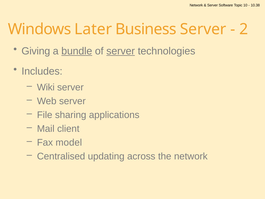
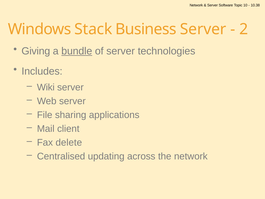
Later: Later -> Stack (93, 29)
server underline: present -> none (121, 51)
model: model -> delete (69, 142)
